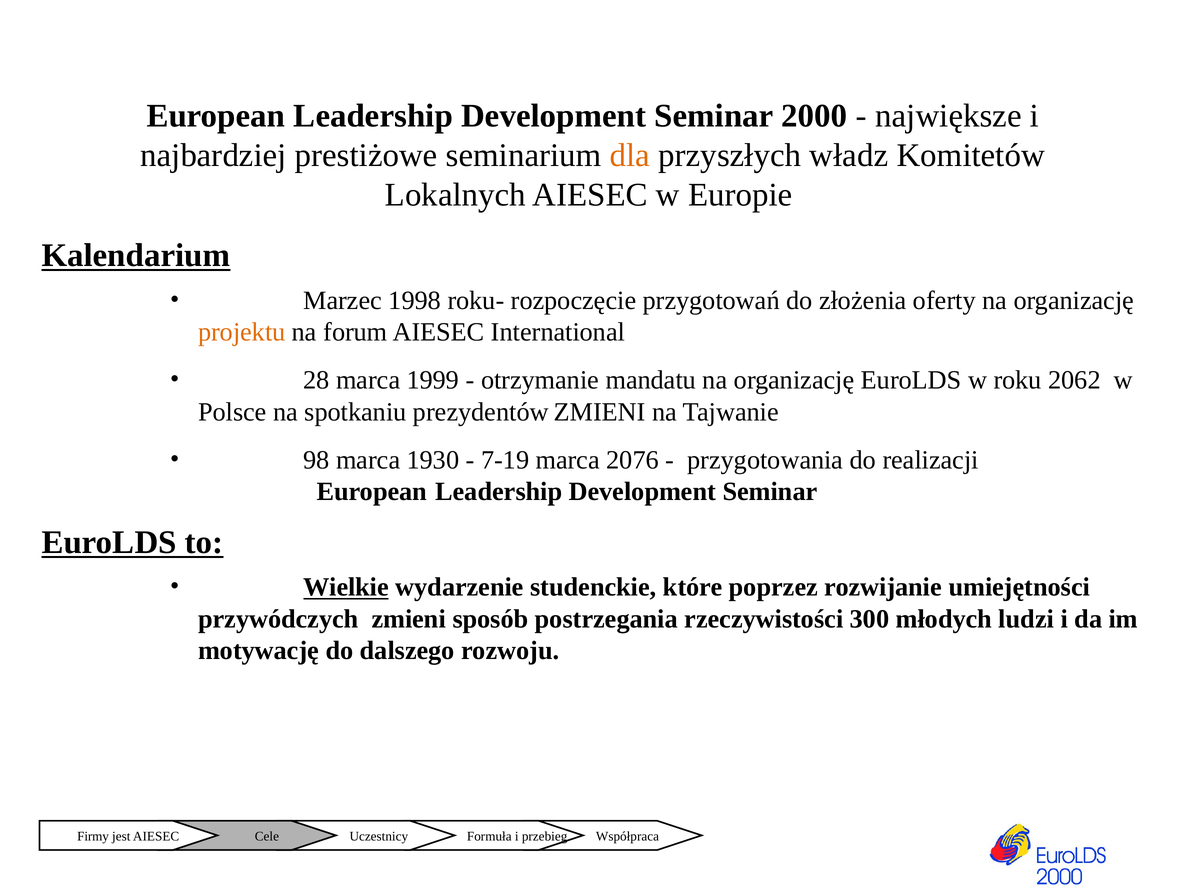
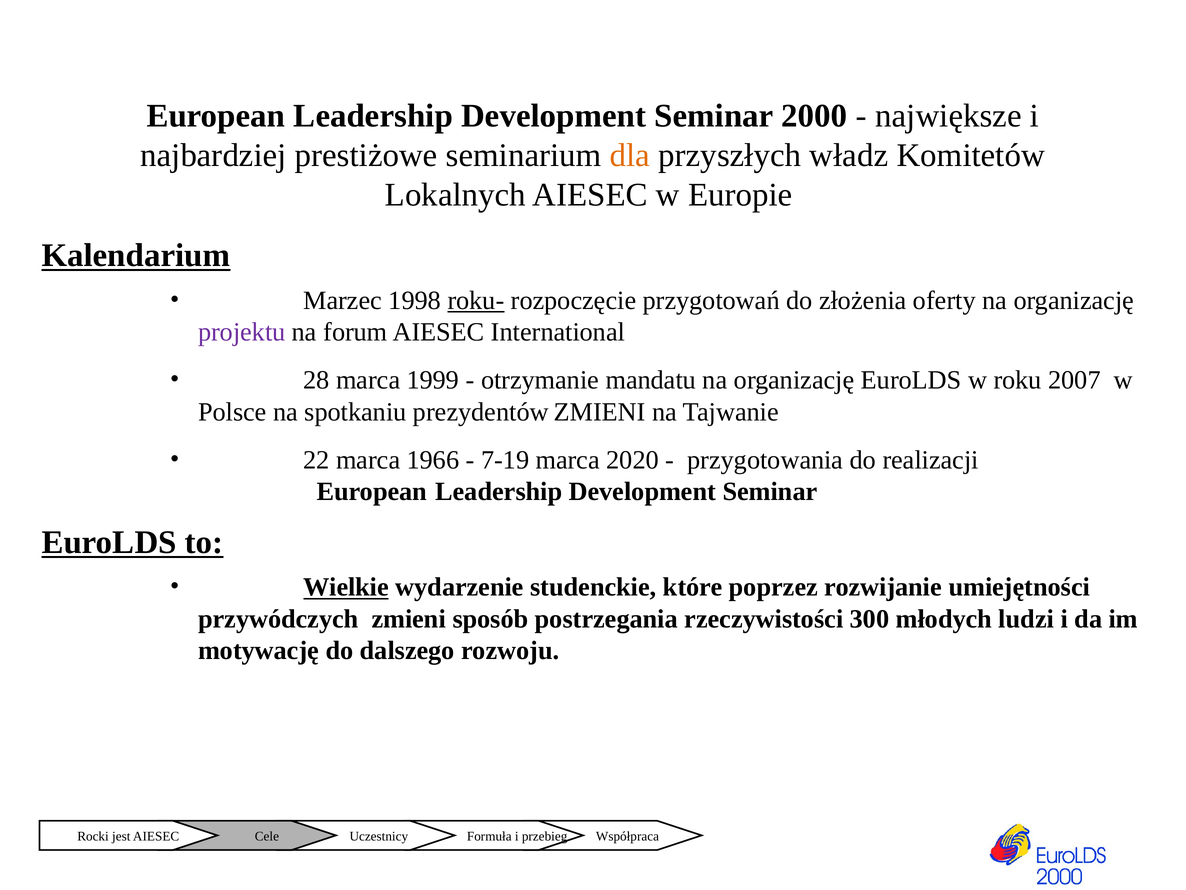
roku- underline: none -> present (476, 300)
projektu colour: orange -> purple (242, 332)
2062: 2062 -> 2007 (1074, 380)
98: 98 -> 22 (316, 460)
1930: 1930 -> 1966 (433, 460)
2076: 2076 -> 2020 (633, 460)
Firmy: Firmy -> Rocki (93, 836)
